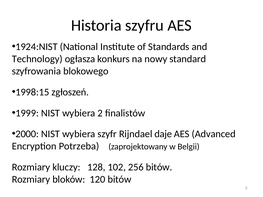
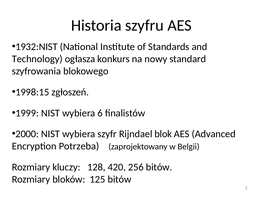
1924:NIST: 1924:NIST -> 1932:NIST (37, 47)
2: 2 -> 6 (100, 113)
daje: daje -> blok (163, 134)
102: 102 -> 420 (117, 167)
120: 120 -> 125 (98, 180)
